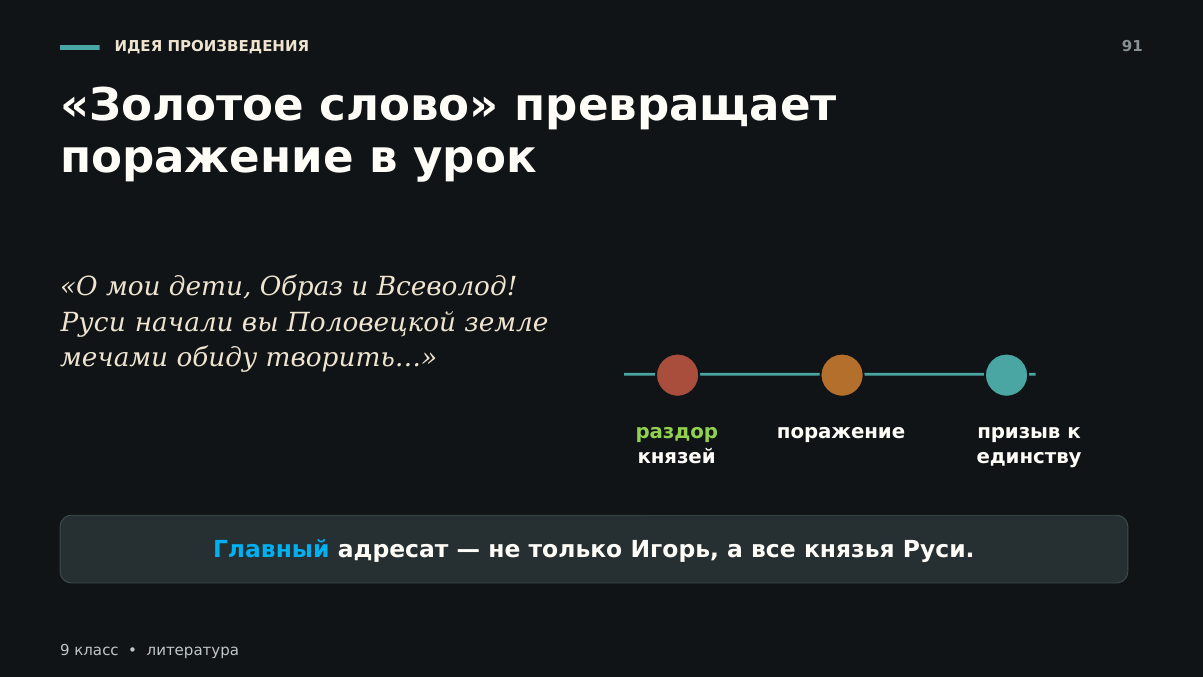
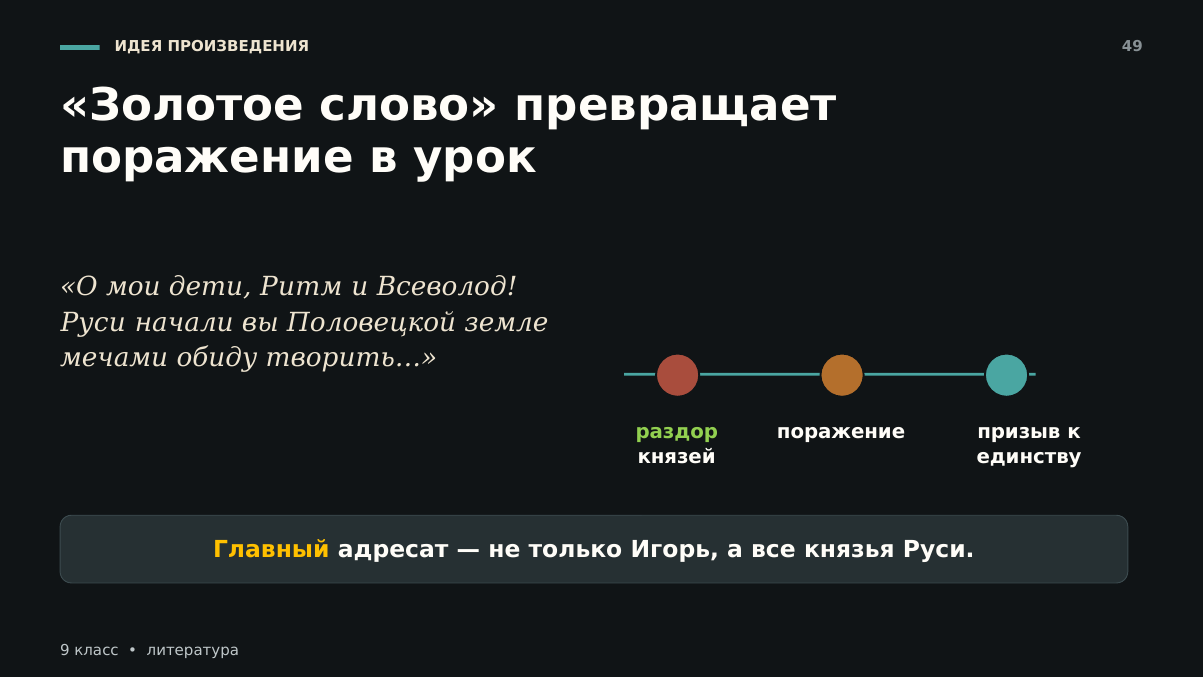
91: 91 -> 49 (1132, 47)
Образ: Образ -> Ритм (301, 287)
Главный colour: light blue -> yellow (271, 549)
